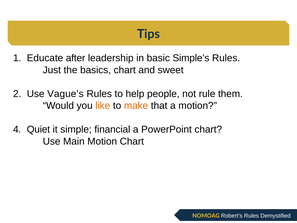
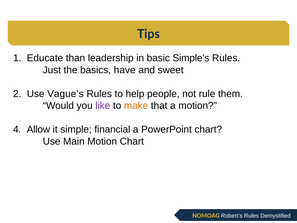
after: after -> than (76, 58)
basics chart: chart -> have (125, 70)
like colour: orange -> purple (103, 106)
Quiet: Quiet -> Allow (38, 129)
